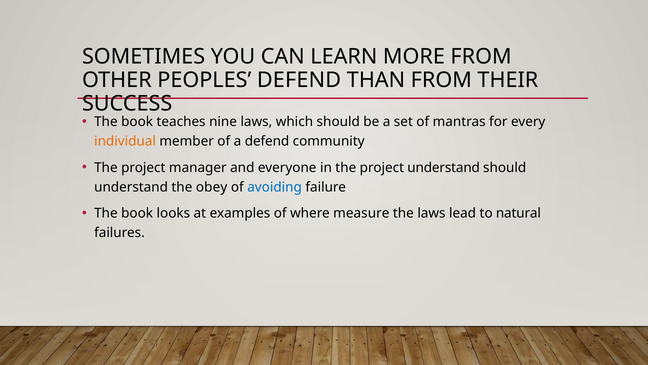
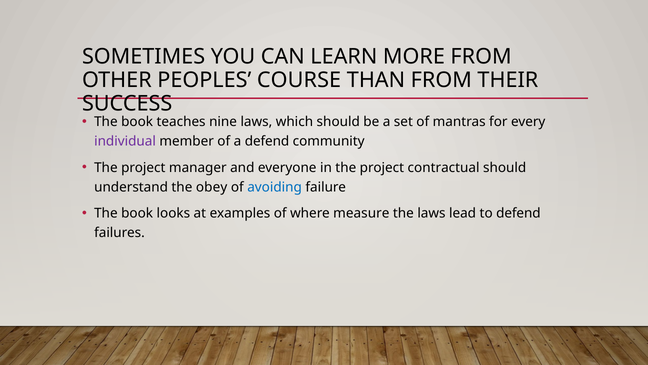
PEOPLES DEFEND: DEFEND -> COURSE (299, 80)
individual colour: orange -> purple (125, 141)
project understand: understand -> contractual (444, 168)
to natural: natural -> defend (518, 213)
